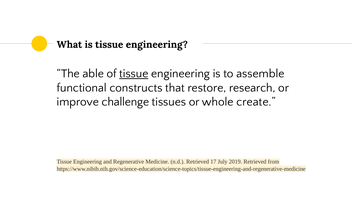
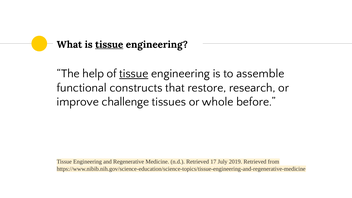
tissue underline: none -> present (109, 45)
able: able -> help (93, 74)
create: create -> before (256, 102)
